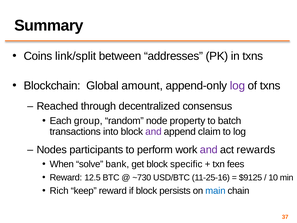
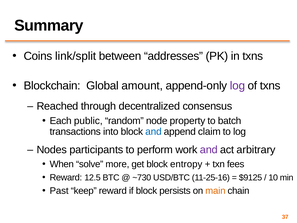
group: group -> public (88, 121)
and colour: purple -> blue (153, 131)
rewards: rewards -> arbitrary (256, 150)
bank: bank -> more (117, 164)
specific: specific -> entropy (186, 164)
Rich: Rich -> Past (59, 191)
main colour: blue -> orange (215, 191)
